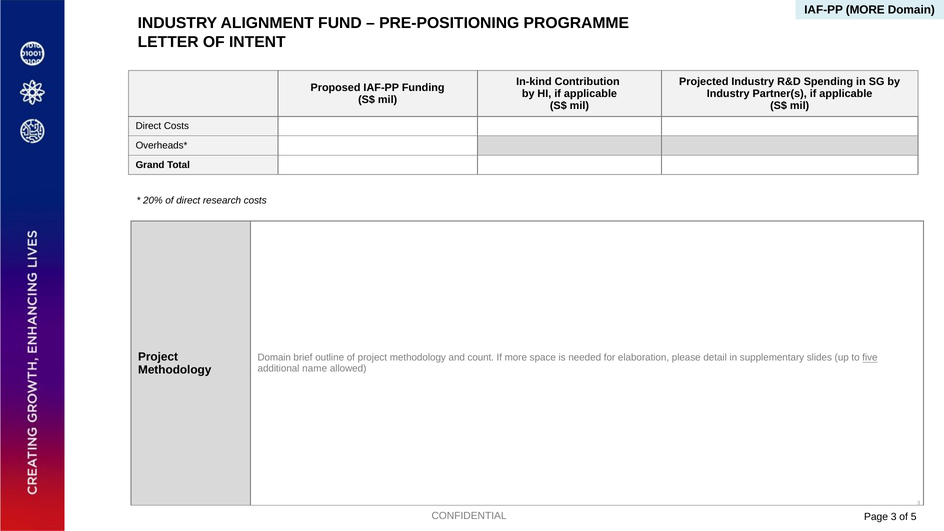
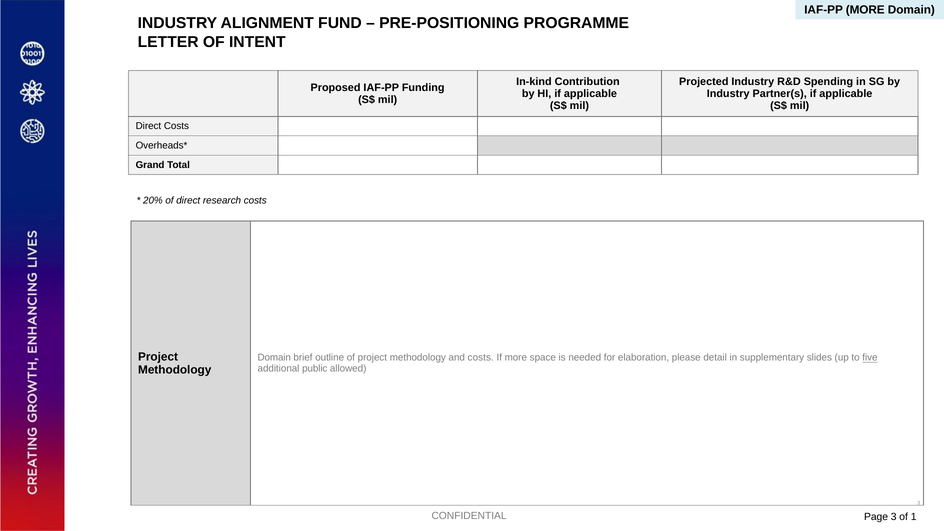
and count: count -> costs (481, 358)
name: name -> public (315, 369)
5: 5 -> 1 (914, 517)
